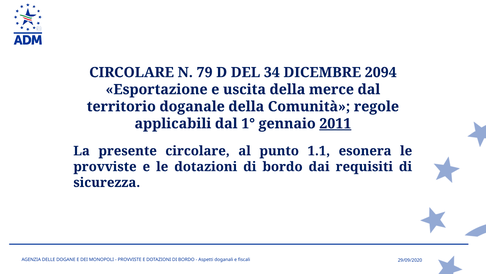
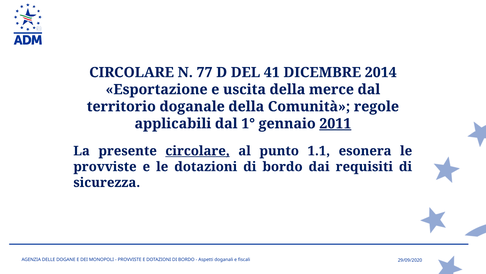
79: 79 -> 77 (205, 72)
34: 34 -> 41 (272, 72)
2094: 2094 -> 2014 (381, 72)
circolare underline: none -> present (198, 151)
